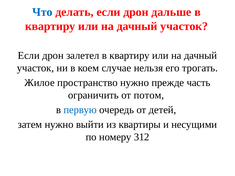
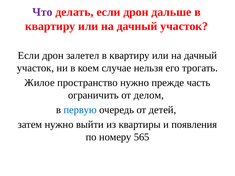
Что colour: blue -> purple (42, 12)
потом: потом -> делом (149, 95)
несущими: несущими -> появления (194, 125)
312: 312 -> 565 (142, 137)
